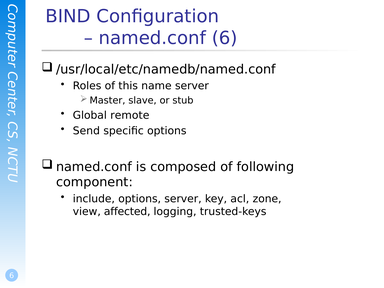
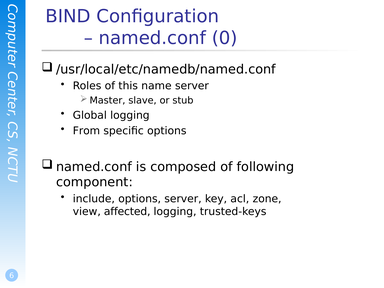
named.conf 6: 6 -> 0 (225, 38)
Global remote: remote -> logging (130, 115)
Send: Send -> From (86, 131)
